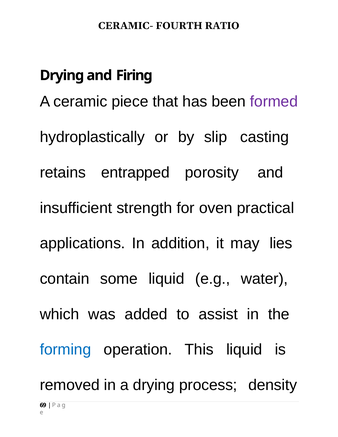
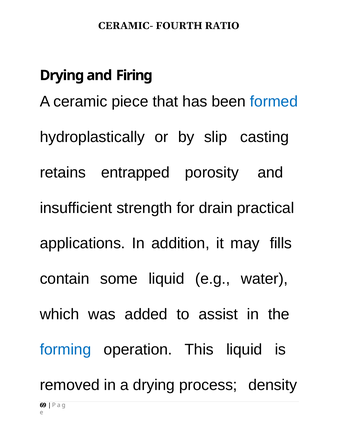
formed colour: purple -> blue (274, 102)
oven: oven -> drain (216, 208)
lies: lies -> fills (281, 244)
